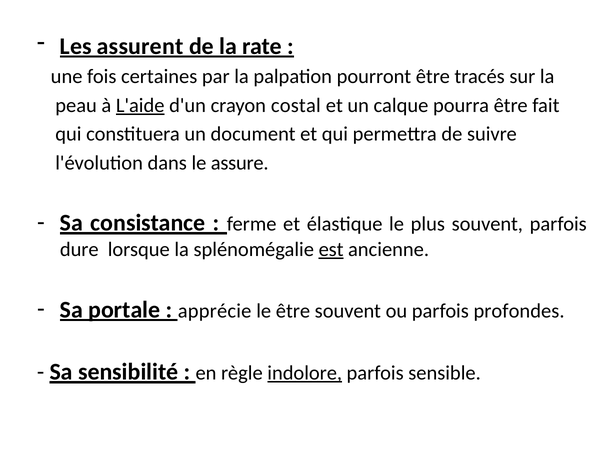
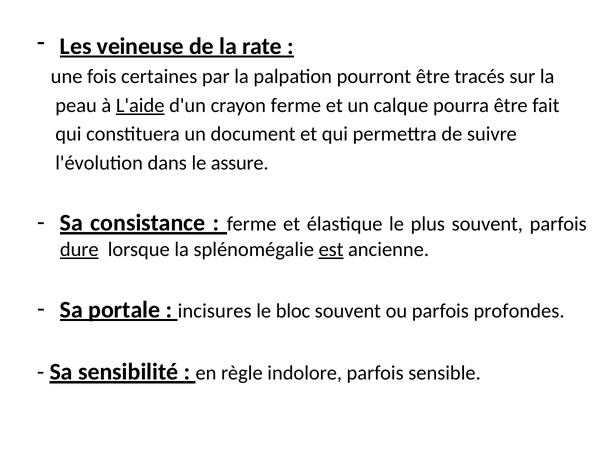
assurent: assurent -> veineuse (140, 46)
crayon costal: costal -> ferme (296, 105)
dure underline: none -> present (79, 250)
apprécie: apprécie -> incisures (215, 311)
le être: être -> bloc (293, 311)
indolore underline: present -> none (305, 373)
